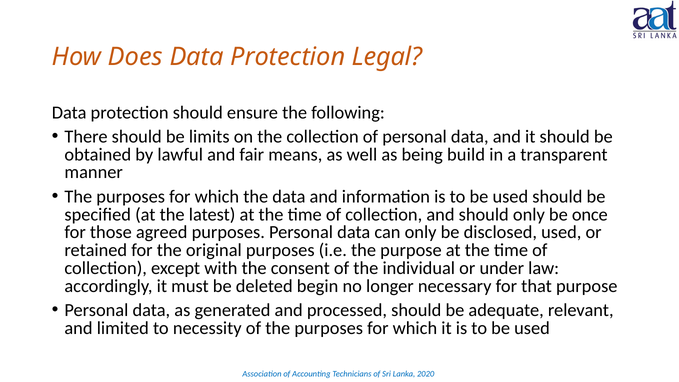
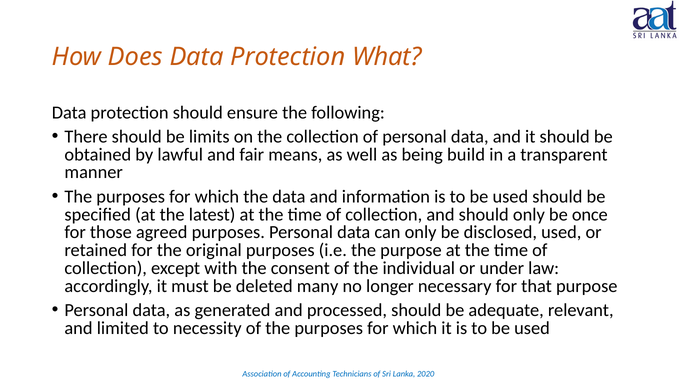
Legal: Legal -> What (387, 57)
begin: begin -> many (318, 286)
